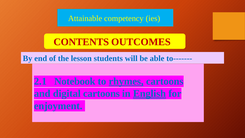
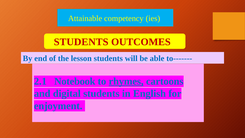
CONTENTS: CONTENTS -> STUDENTS (81, 42)
digital cartoons: cartoons -> students (101, 93)
English underline: present -> none (149, 93)
